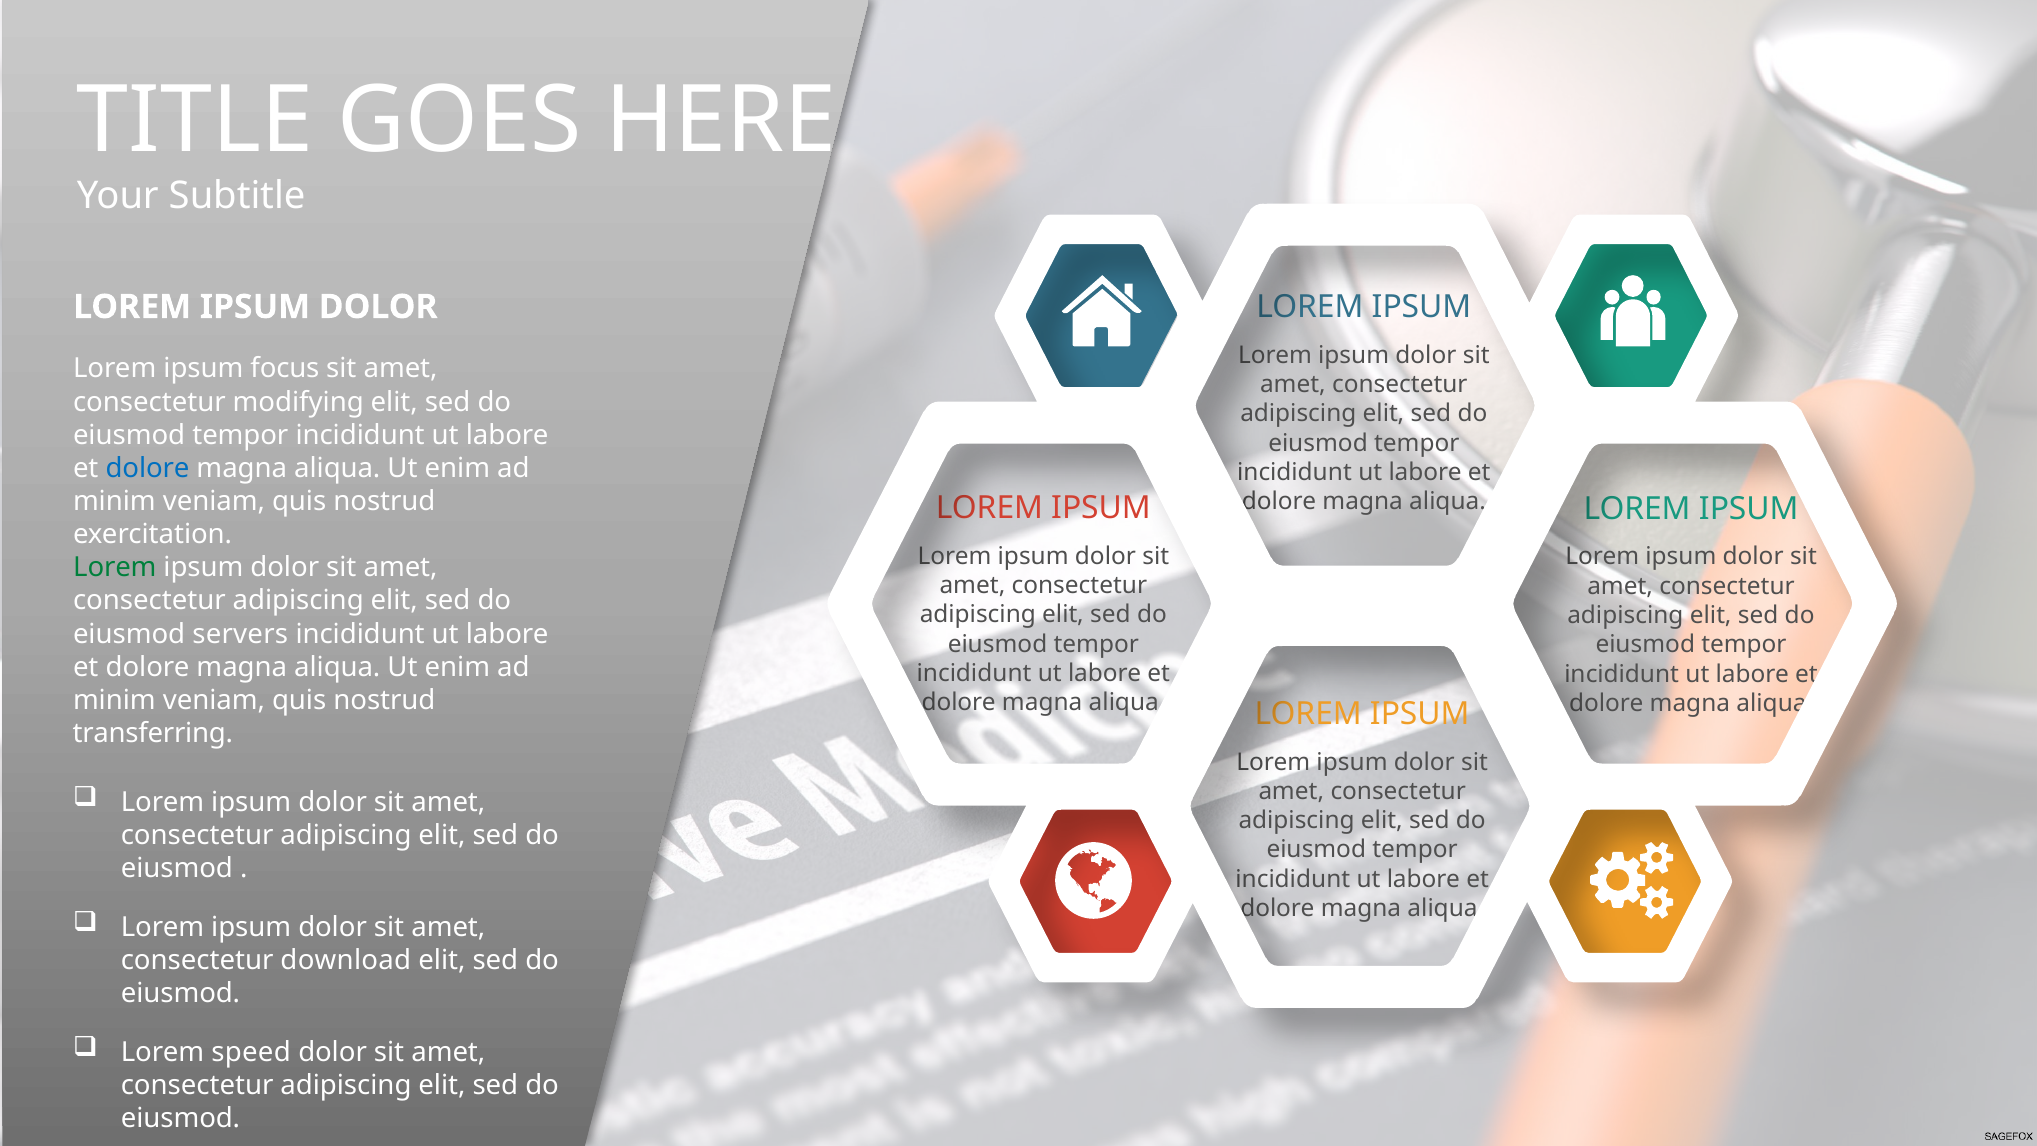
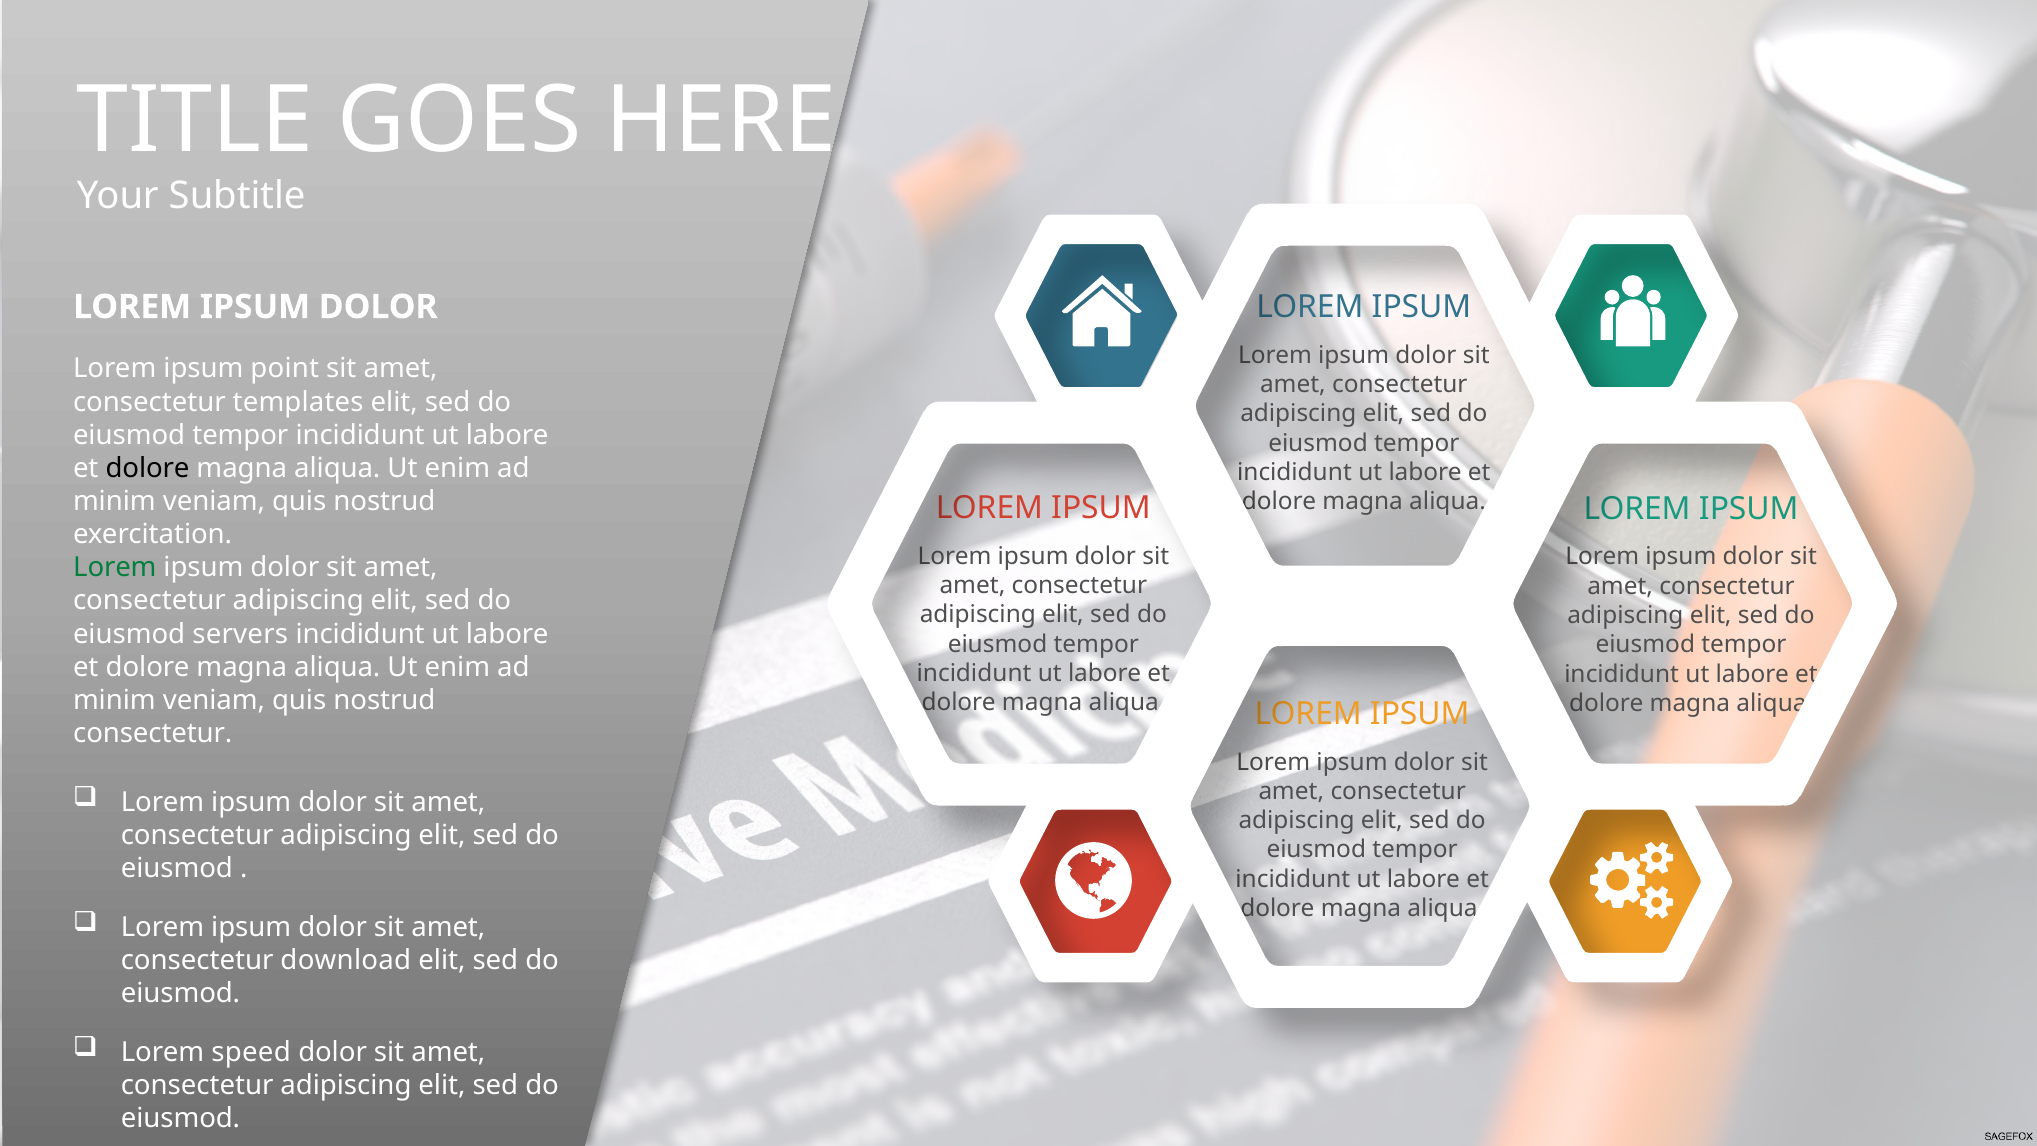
focus: focus -> point (285, 369)
modifying: modifying -> templates (298, 402)
dolore colour: blue -> black (148, 468)
transferring: transferring -> consectetur (153, 733)
